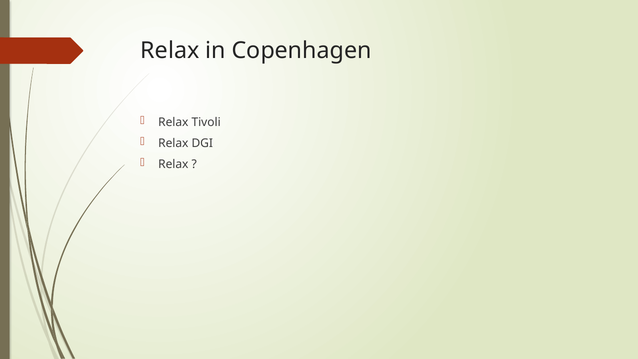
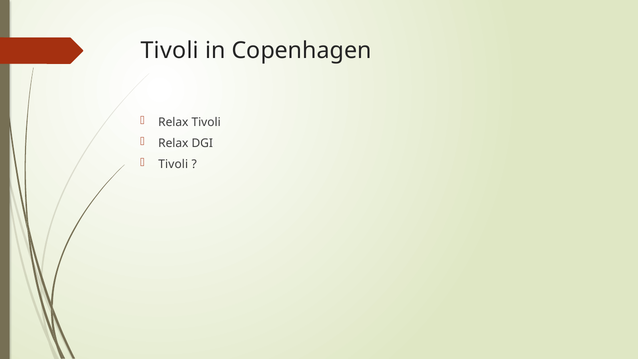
Relax: Relax -> Tivoli (170, 51)
Relax: Relax -> Tivoli (173, 164)
